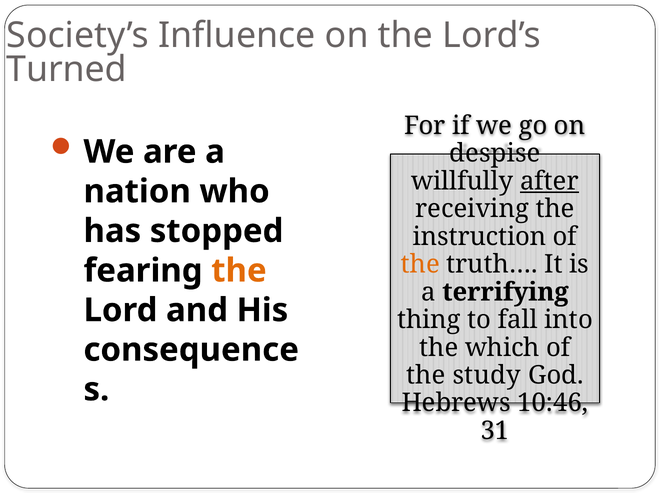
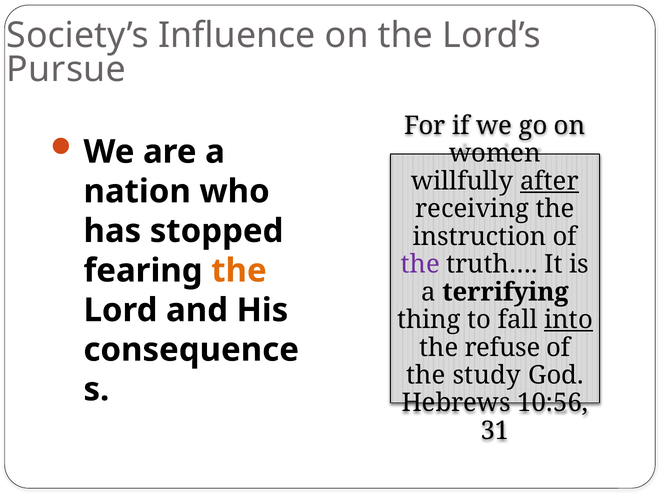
Turned: Turned -> Pursue (66, 70)
despise: despise -> women (495, 153)
the colour: orange -> purple (420, 264)
into underline: none -> present (569, 320)
which: which -> refuse (502, 348)
10:46: 10:46 -> 10:56 (553, 403)
